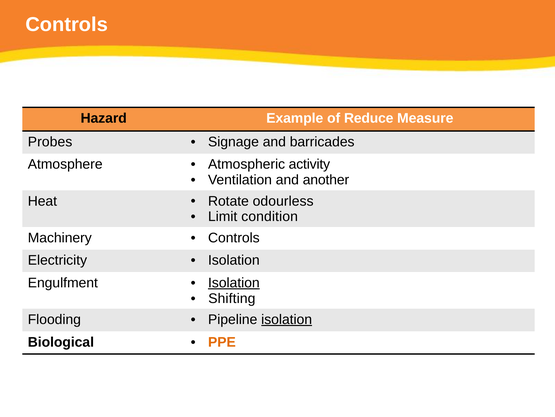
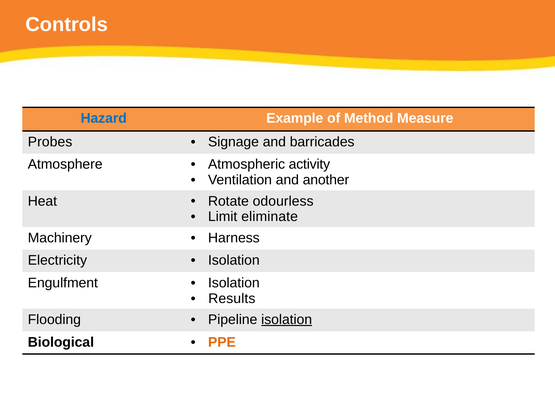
Hazard colour: black -> blue (104, 118)
Reduce: Reduce -> Method (369, 118)
condition: condition -> eliminate (270, 216)
Controls: Controls -> Harness (234, 237)
Isolation underline: present -> none (234, 282)
Shifting: Shifting -> Results (232, 298)
